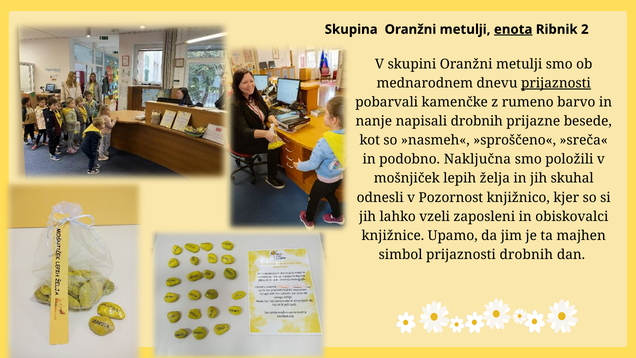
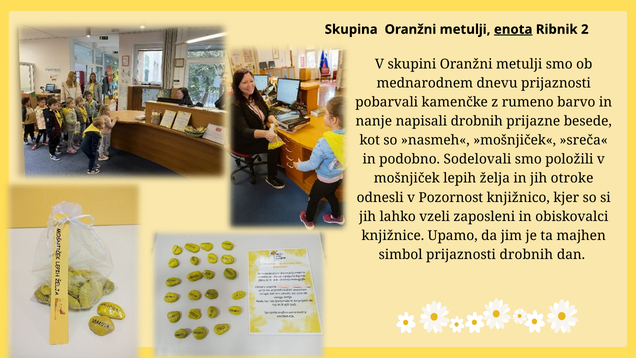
prijaznosti underline: present -> none (556, 83)
»sproščeno«: »sproščeno« -> »mošnjiček« (515, 140)
Naključna: Naključna -> Sodelovali (477, 159)
skuhal: skuhal -> otroke (572, 178)
